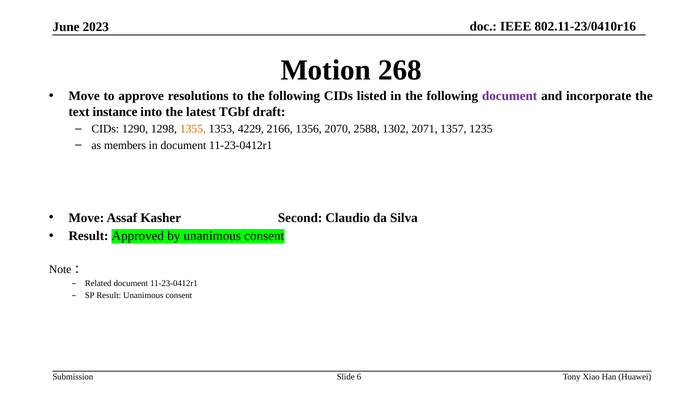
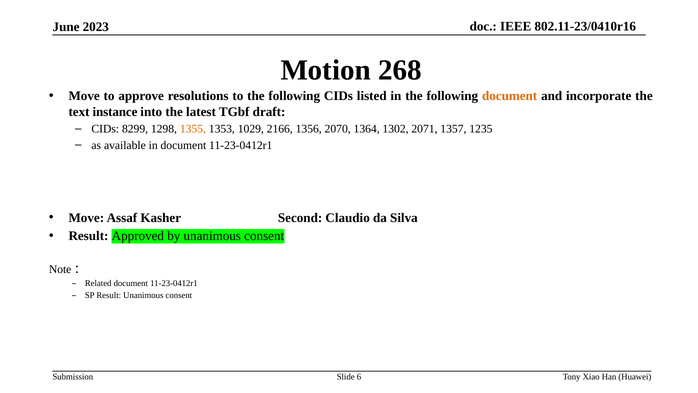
document colour: purple -> orange (510, 96)
1290: 1290 -> 8299 (135, 129)
4229: 4229 -> 1029 (251, 129)
2588: 2588 -> 1364 (367, 129)
members: members -> available (125, 145)
